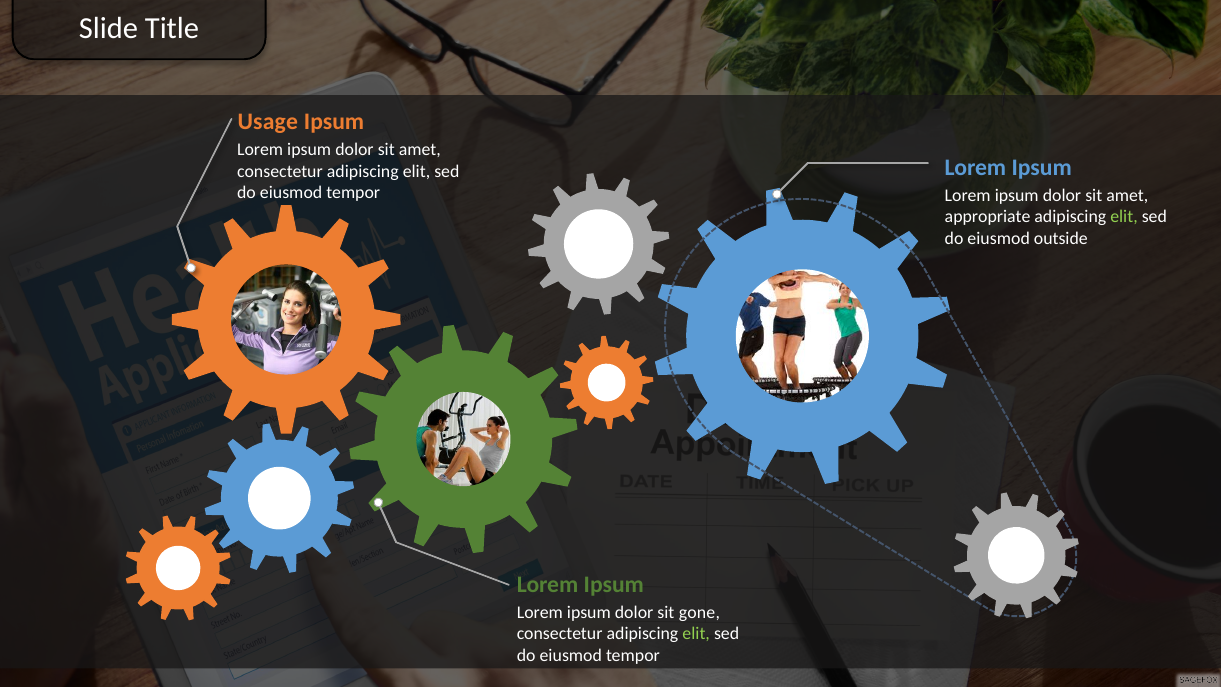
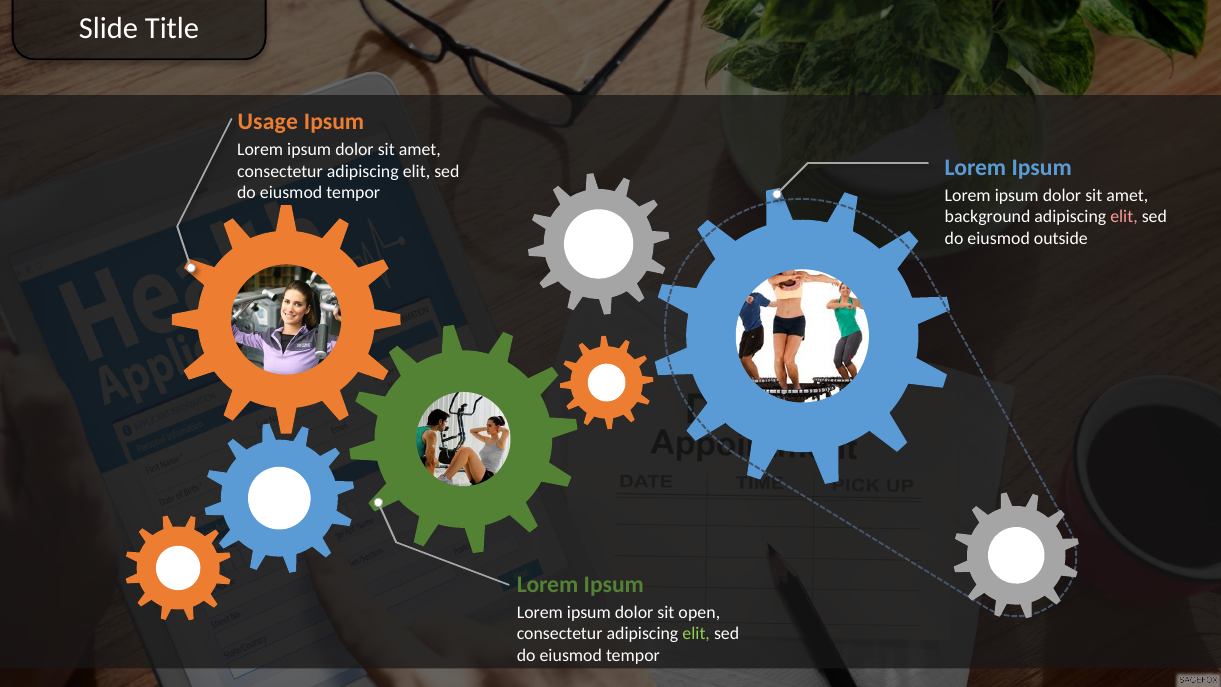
appropriate: appropriate -> background (988, 217)
elit colour: light green -> pink (1124, 217)
gone: gone -> open (699, 612)
